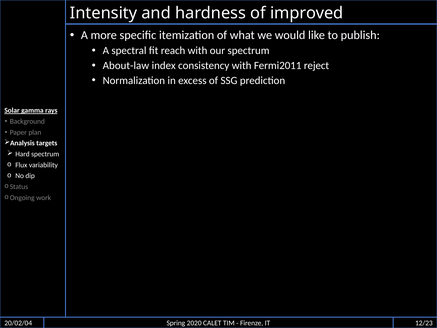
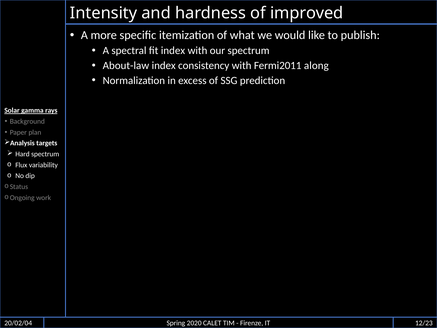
fit reach: reach -> index (173, 51)
reject: reject -> along (316, 66)
